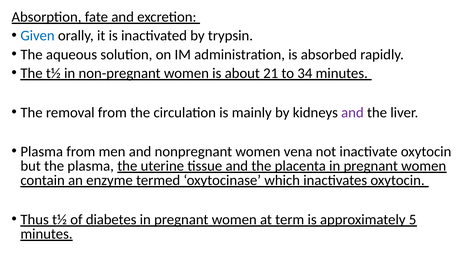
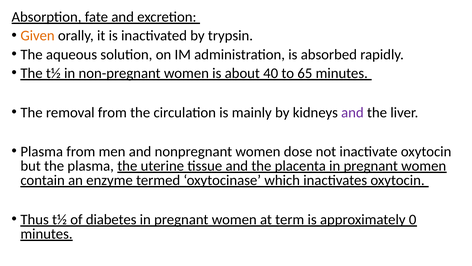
Given colour: blue -> orange (38, 36)
21: 21 -> 40 (271, 73)
34: 34 -> 65 (305, 73)
vena: vena -> dose (298, 151)
5: 5 -> 0 (413, 219)
